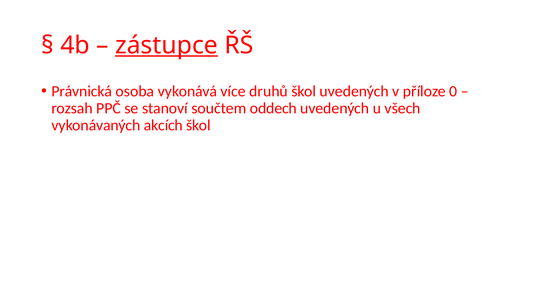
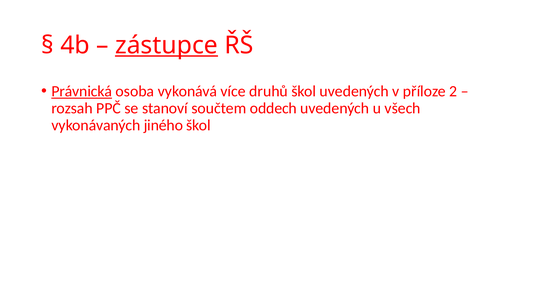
Právnická underline: none -> present (82, 91)
0: 0 -> 2 (453, 91)
akcích: akcích -> jiného (163, 126)
